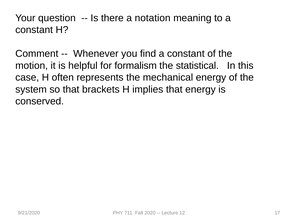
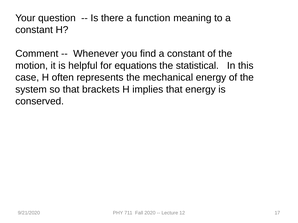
notation: notation -> function (153, 18)
formalism: formalism -> equations (136, 66)
